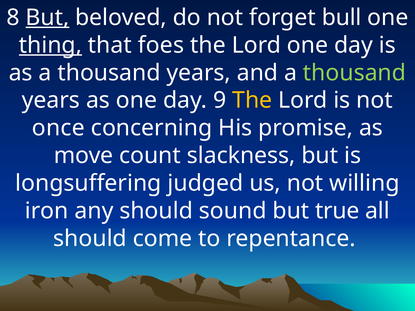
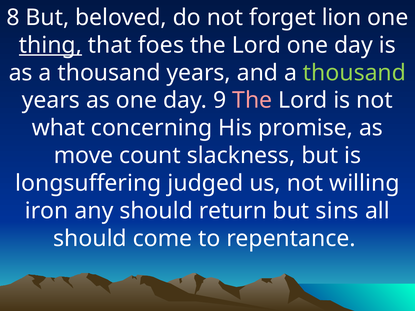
But underline: present -> none (47, 17)
bull: bull -> lion (342, 17)
The colour: yellow -> pink (252, 100)
once: once -> what (58, 128)
sound: sound -> return (233, 211)
true: true -> sins (337, 211)
